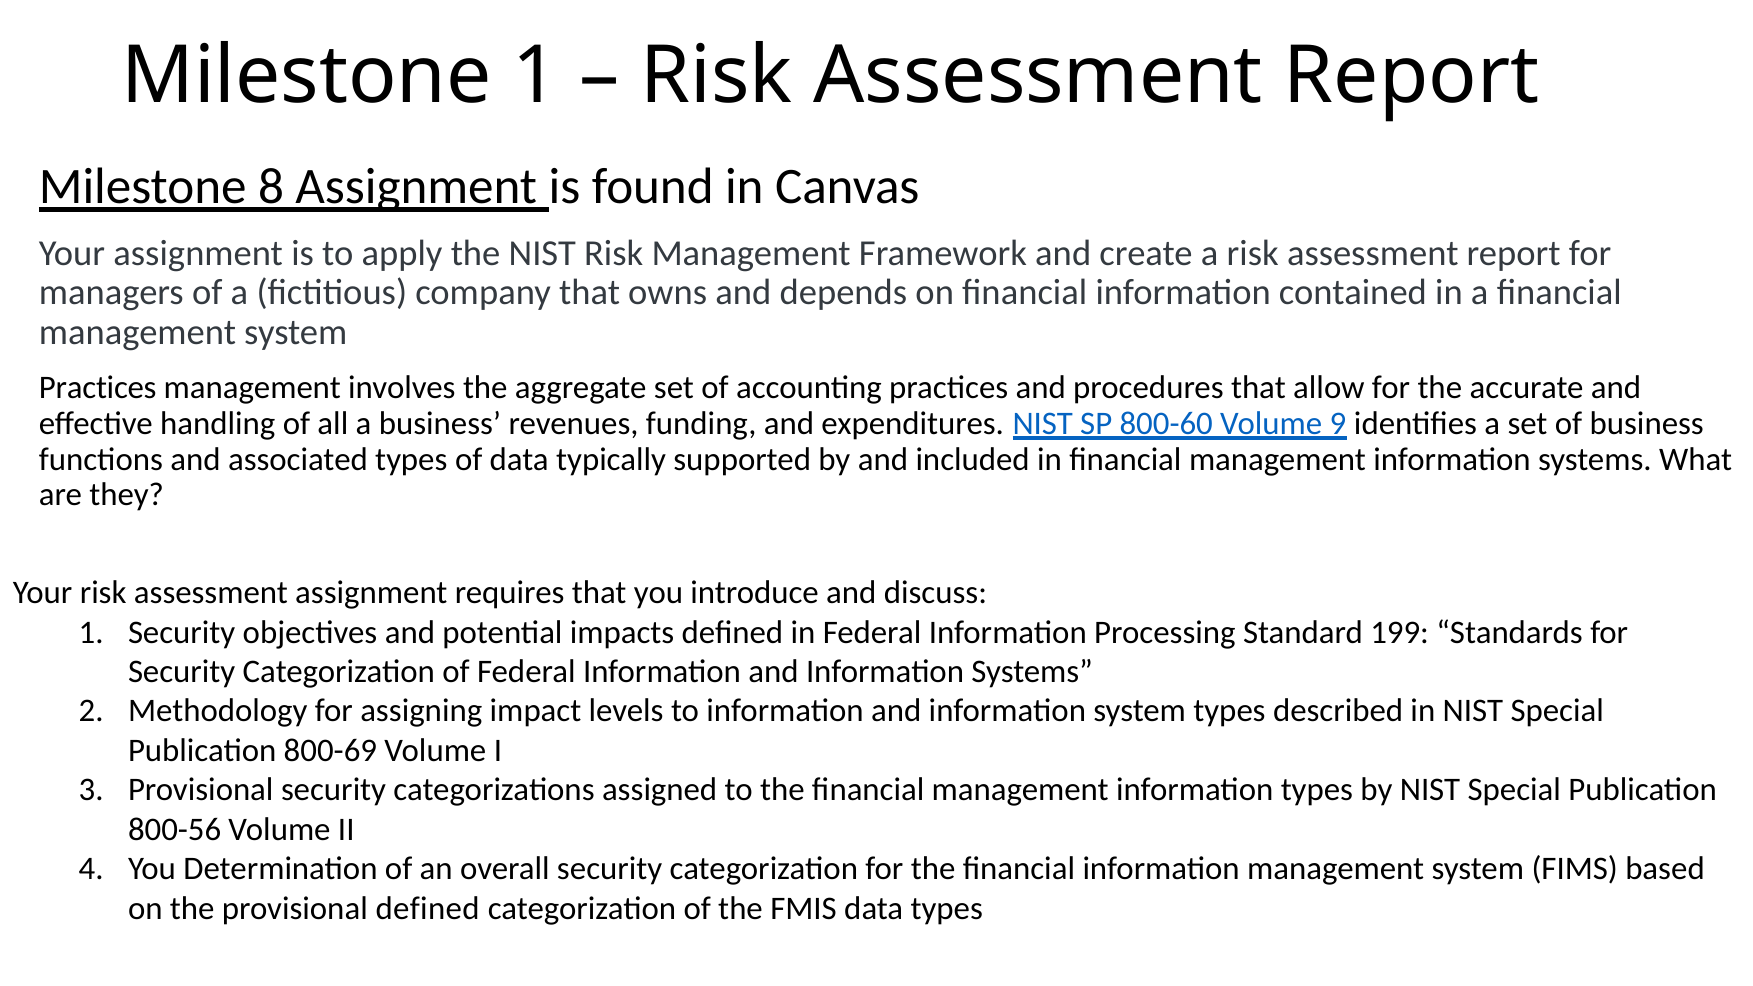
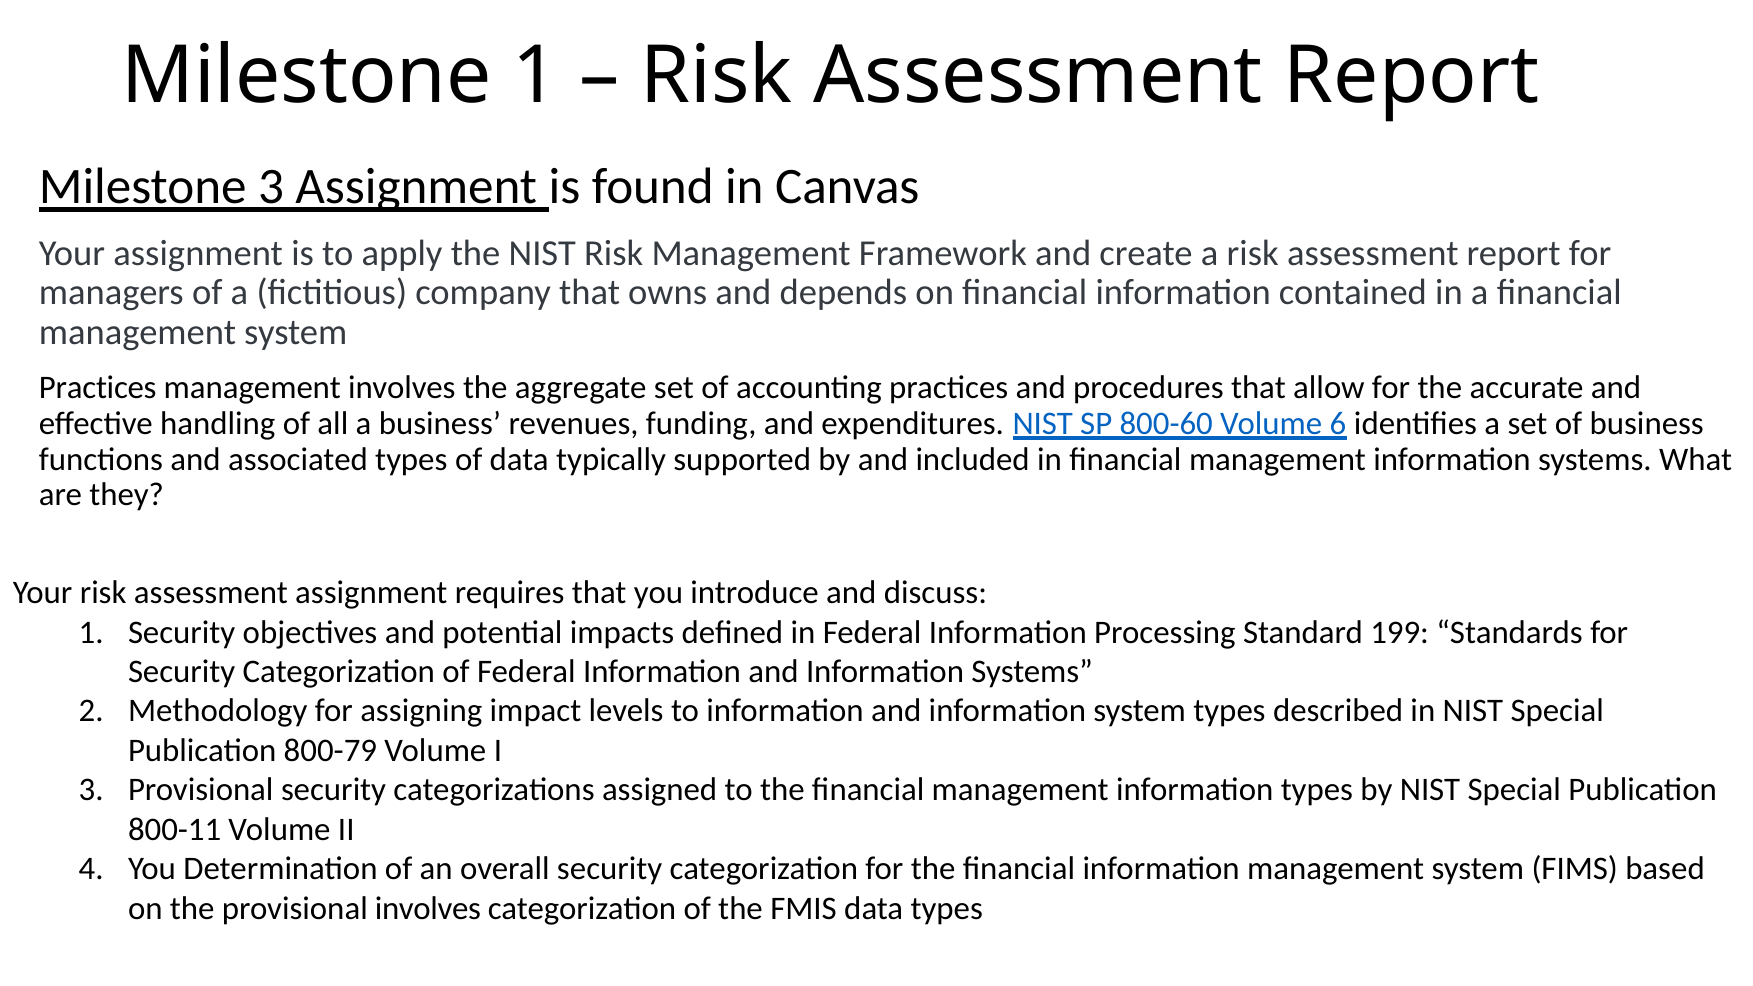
Milestone 8: 8 -> 3 (271, 187)
9: 9 -> 6 (1338, 424)
800-69: 800-69 -> 800-79 (330, 751)
800-56: 800-56 -> 800-11 (175, 829)
provisional defined: defined -> involves (428, 908)
